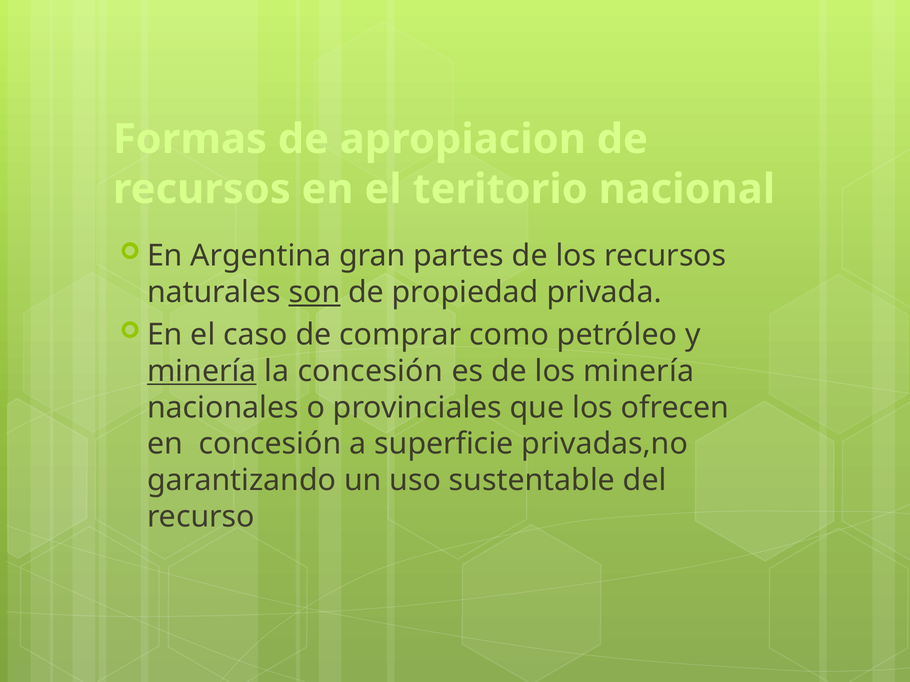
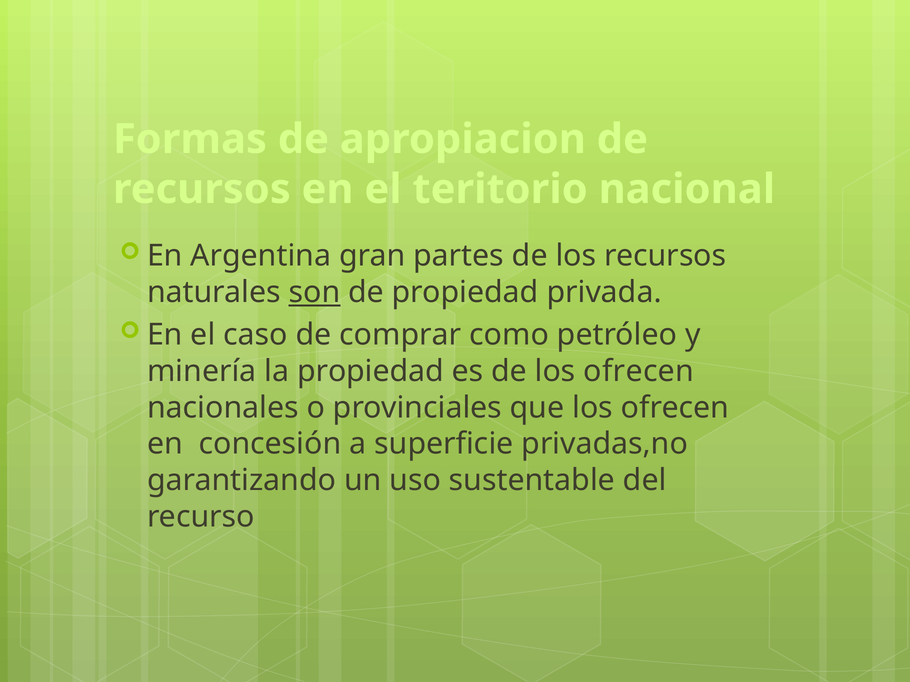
minería underline: present -> none (202, 371)
la concesión: concesión -> propiedad (370, 371)
de los minería: minería -> ofrecen (639, 371)
